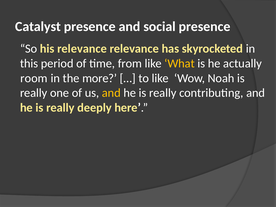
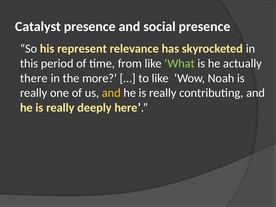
his relevance: relevance -> represent (82, 49)
What colour: yellow -> light green (180, 63)
room: room -> there (34, 78)
